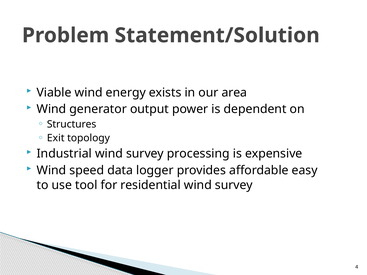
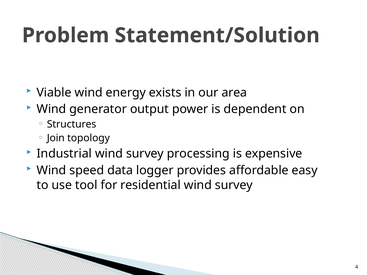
Exit: Exit -> Join (56, 138)
